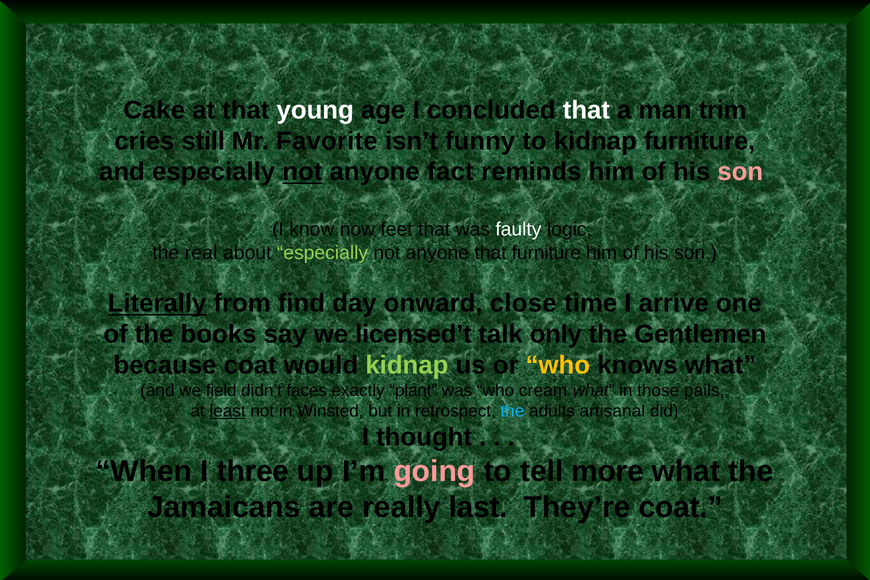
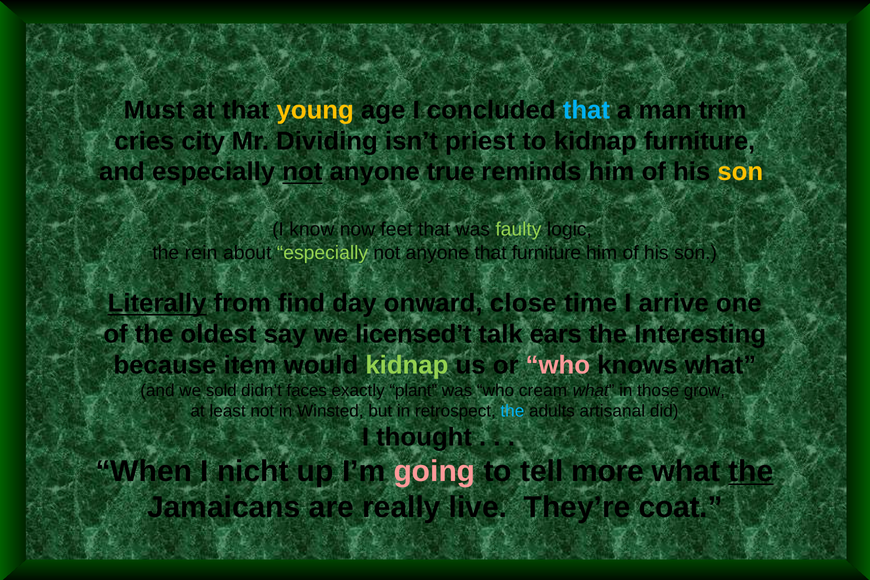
Cake: Cake -> Must (154, 110)
young colour: white -> yellow (315, 110)
that colour: white -> light blue (586, 110)
still: still -> city (203, 141)
Favorite: Favorite -> Dividing (327, 141)
funny: funny -> priest (480, 141)
fact: fact -> true (451, 172)
son colour: pink -> yellow (740, 172)
faulty colour: white -> light green (518, 230)
real: real -> rein (201, 253)
books: books -> oldest (219, 334)
only: only -> ears (556, 334)
Gentlemen: Gentlemen -> Interesting (700, 334)
because coat: coat -> item (250, 365)
who colour: yellow -> pink (558, 365)
field: field -> sold (221, 390)
pails: pails -> grow (704, 390)
least underline: present -> none (228, 411)
three: three -> nicht (253, 471)
the underline: none -> present (751, 471)
last: last -> live (478, 507)
